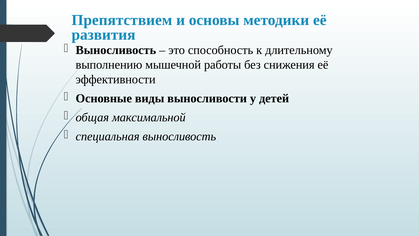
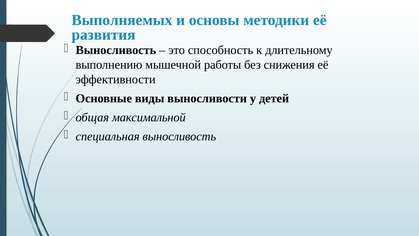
Препятствием: Препятствием -> Выполняемых (122, 20)
